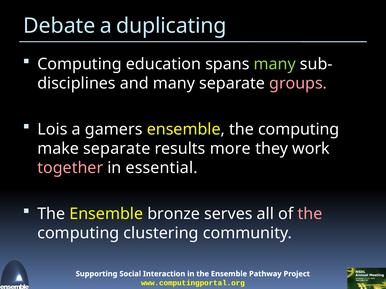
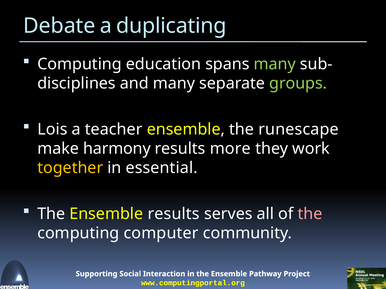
groups colour: pink -> light green (298, 83)
gamers: gamers -> teacher (114, 130)
ensemble the computing: computing -> runescape (299, 130)
make separate: separate -> harmony (117, 149)
together colour: pink -> yellow (70, 168)
Ensemble bronze: bronze -> results (174, 214)
clustering: clustering -> computer (161, 234)
